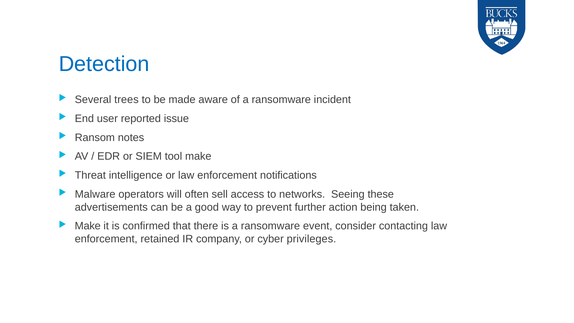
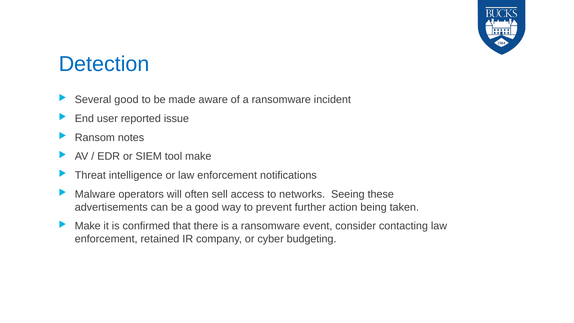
Several trees: trees -> good (126, 100)
privileges: privileges -> budgeting (312, 239)
